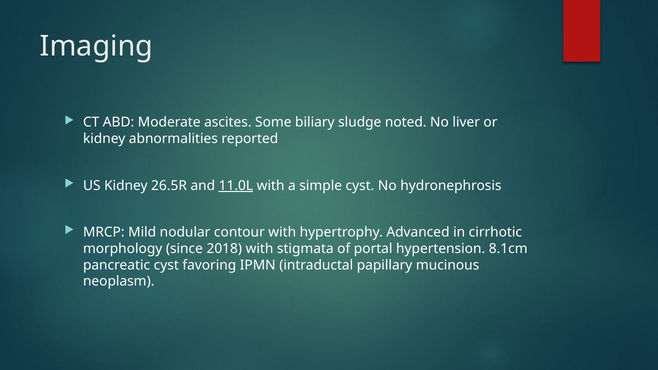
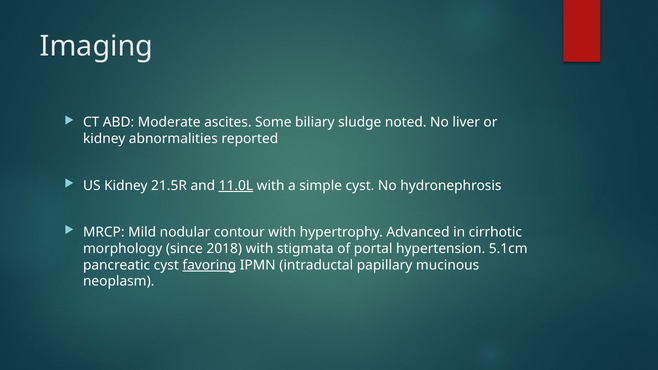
26.5R: 26.5R -> 21.5R (169, 186)
8.1cm: 8.1cm -> 5.1cm (508, 249)
favoring underline: none -> present (209, 265)
